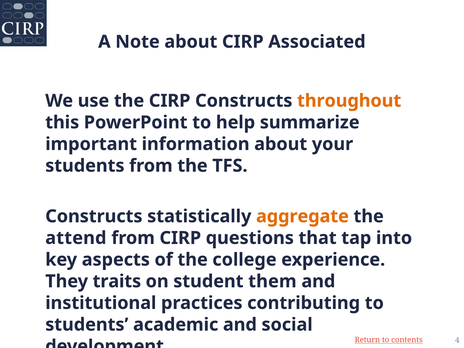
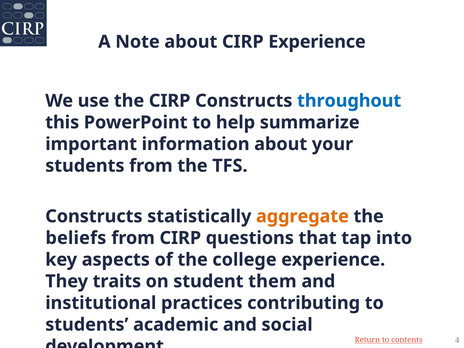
CIRP Associated: Associated -> Experience (317, 42)
throughout colour: orange -> blue (349, 101)
attend: attend -> beliefs (76, 238)
